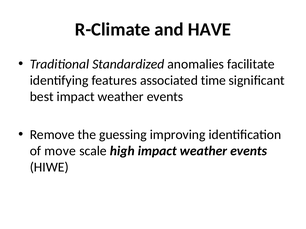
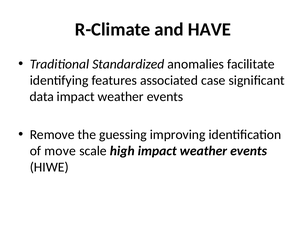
time: time -> case (213, 81)
best: best -> data (42, 97)
